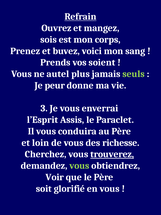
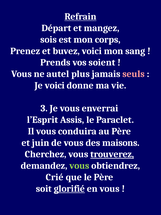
Ouvrez: Ouvrez -> Départ (56, 28)
seuls colour: light green -> pink (134, 74)
Je peur: peur -> voici (55, 85)
loin: loin -> juin (41, 143)
richesse: richesse -> maisons (121, 143)
Voir: Voir -> Crié (55, 177)
glorifié underline: none -> present (69, 188)
